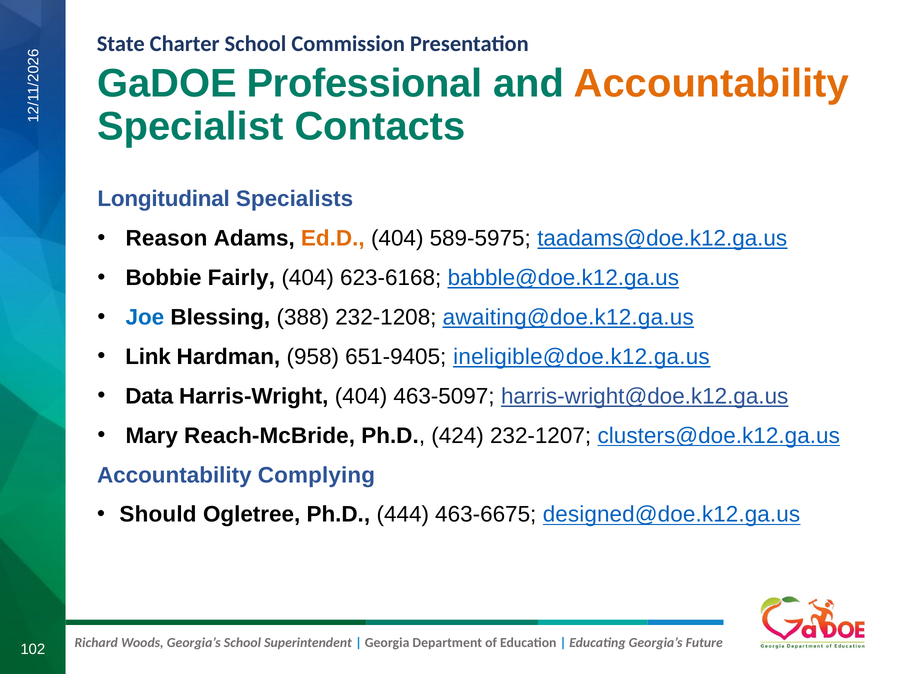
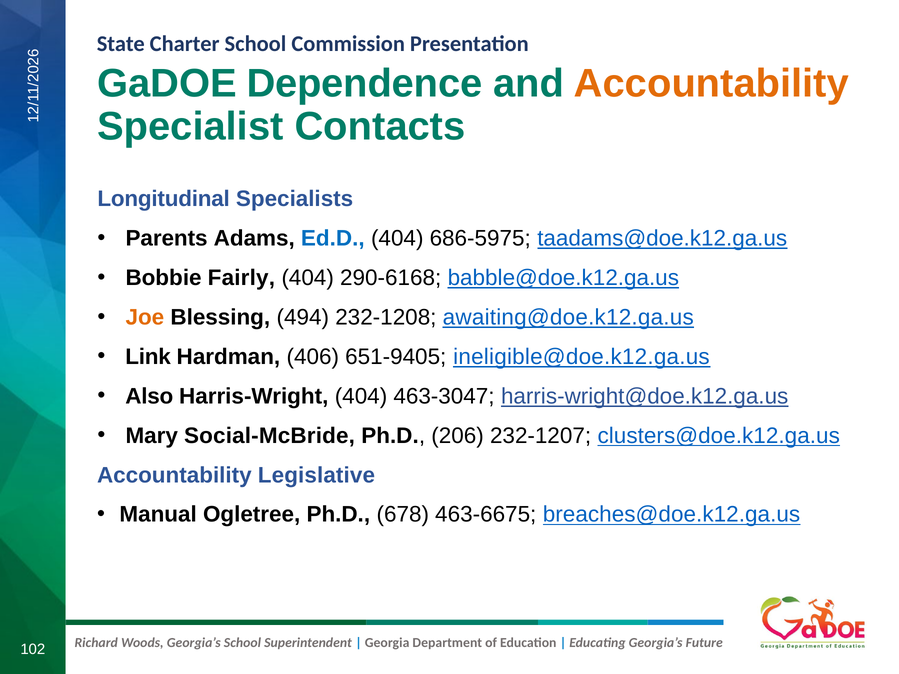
Professional: Professional -> Dependence (364, 83)
Reason: Reason -> Parents (167, 238)
Ed.D colour: orange -> blue (333, 238)
589-5975: 589-5975 -> 686-5975 (480, 238)
623-6168: 623-6168 -> 290-6168 (391, 278)
Joe colour: blue -> orange (145, 317)
388: 388 -> 494 (303, 317)
958: 958 -> 406 (313, 357)
Data: Data -> Also (149, 396)
463-5097: 463-5097 -> 463-3047 (444, 396)
Reach-McBride: Reach-McBride -> Social-McBride (270, 436)
424: 424 -> 206 (458, 436)
Complying: Complying -> Legislative (316, 475)
Should: Should -> Manual (158, 515)
444: 444 -> 678 (403, 515)
designed@doe.k12.ga.us: designed@doe.k12.ga.us -> breaches@doe.k12.ga.us (671, 515)
